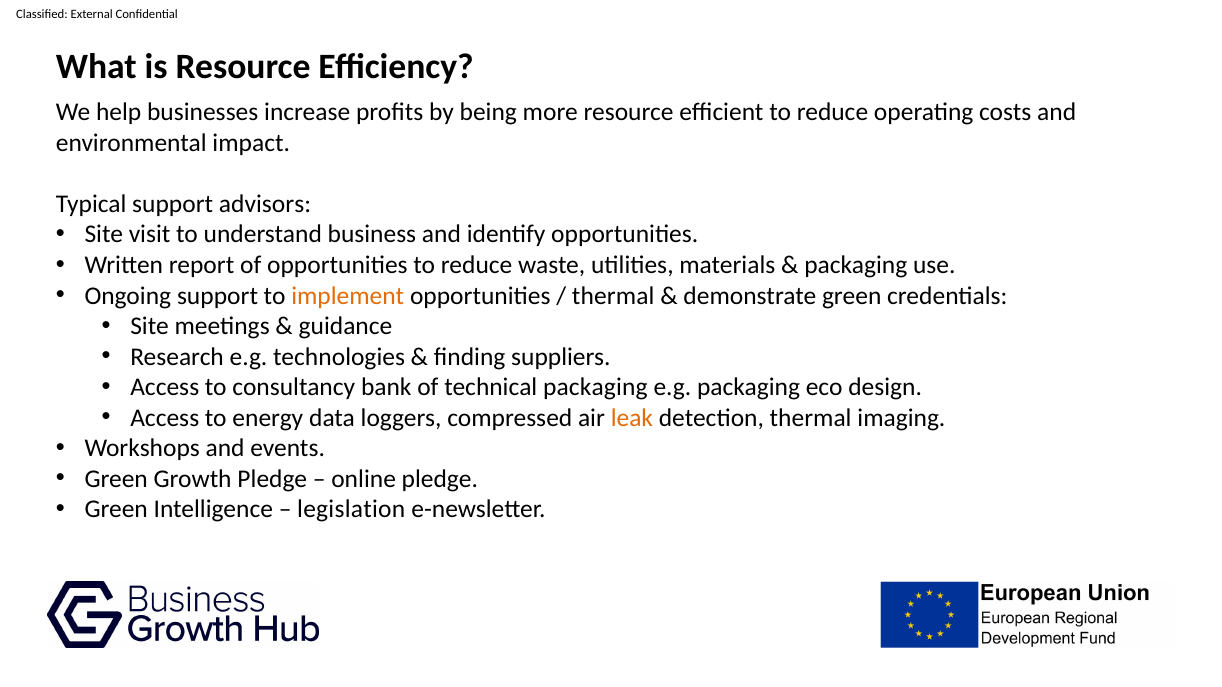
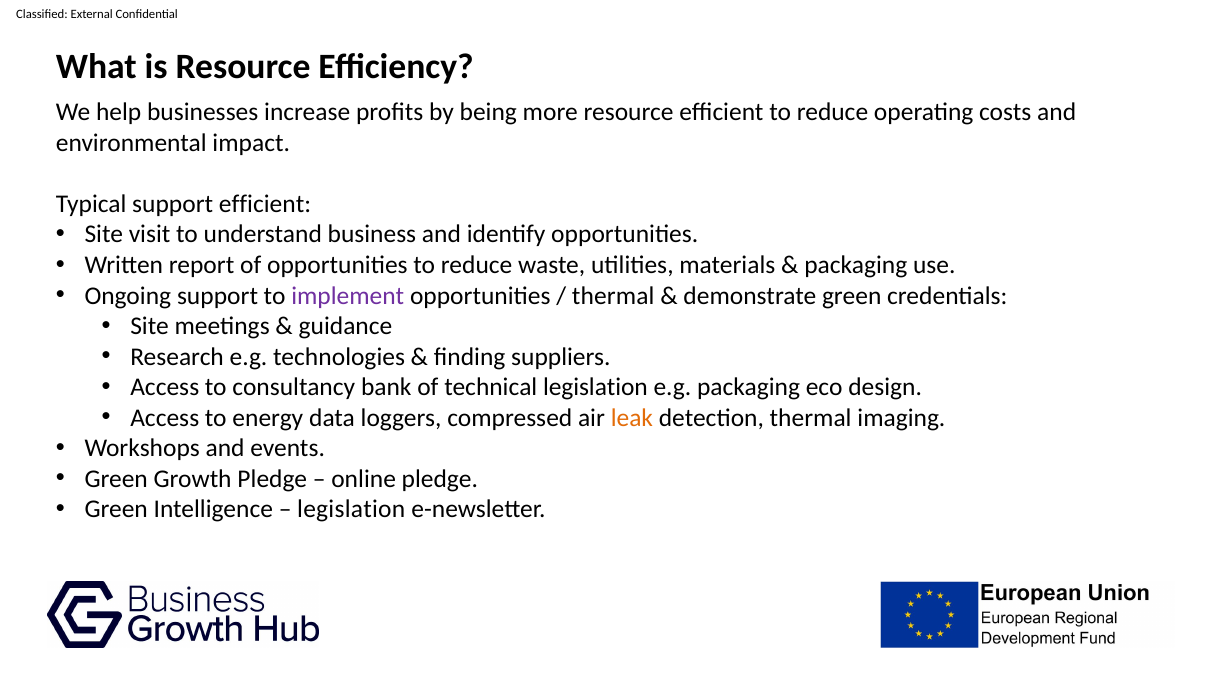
support advisors: advisors -> efficient (265, 204)
implement colour: orange -> purple (348, 296)
technical packaging: packaging -> legislation (595, 387)
